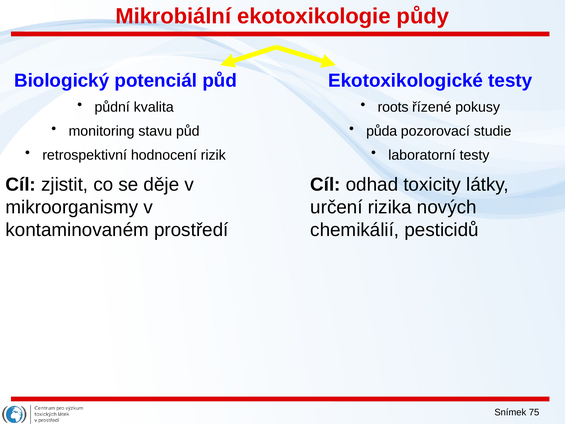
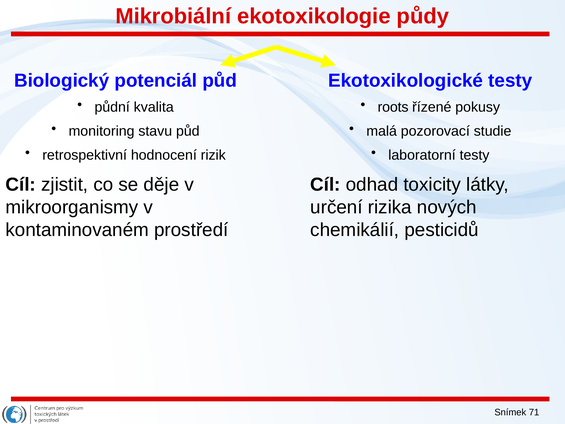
půda: půda -> malá (382, 131)
75: 75 -> 71 (534, 412)
